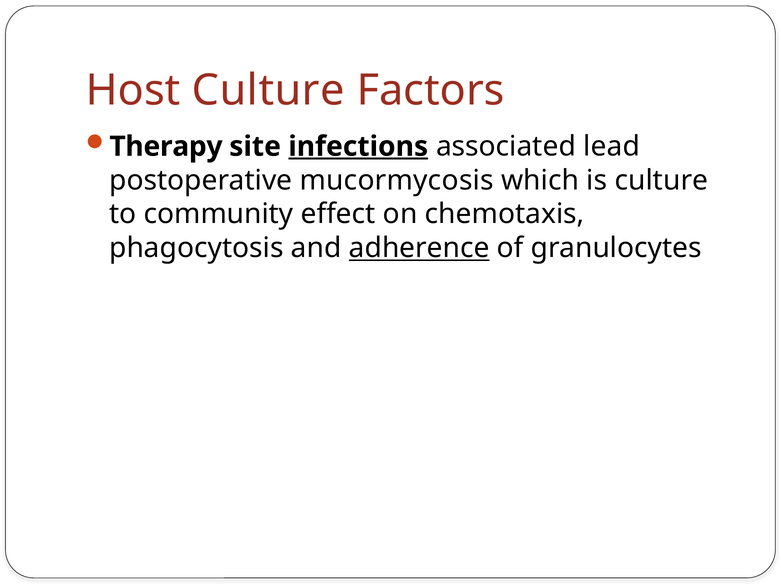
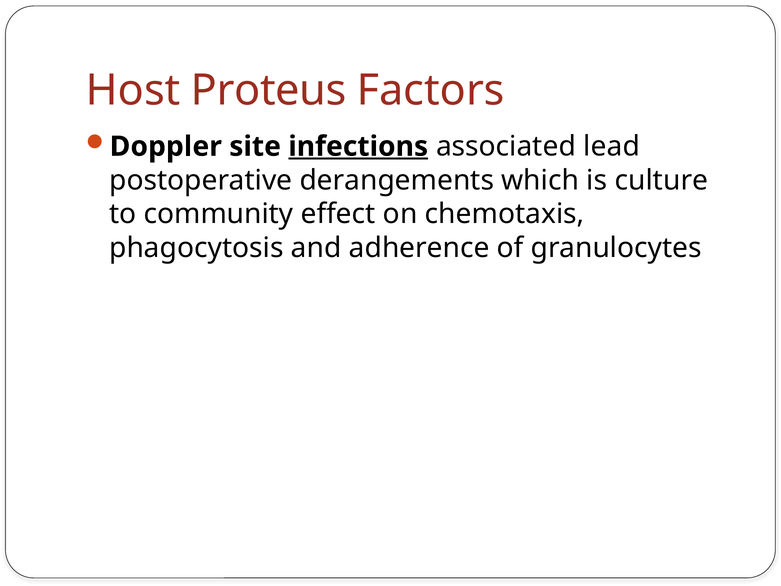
Host Culture: Culture -> Proteus (269, 90)
Therapy: Therapy -> Doppler (166, 146)
mucormycosis: mucormycosis -> derangements (397, 180)
adherence underline: present -> none (419, 248)
